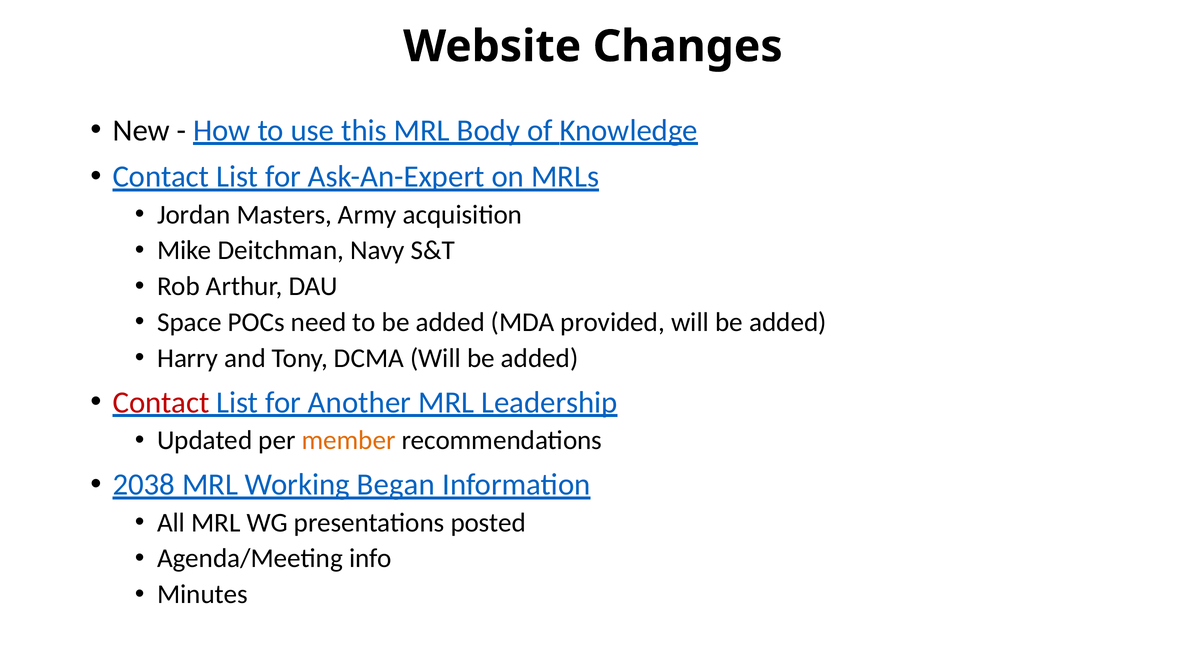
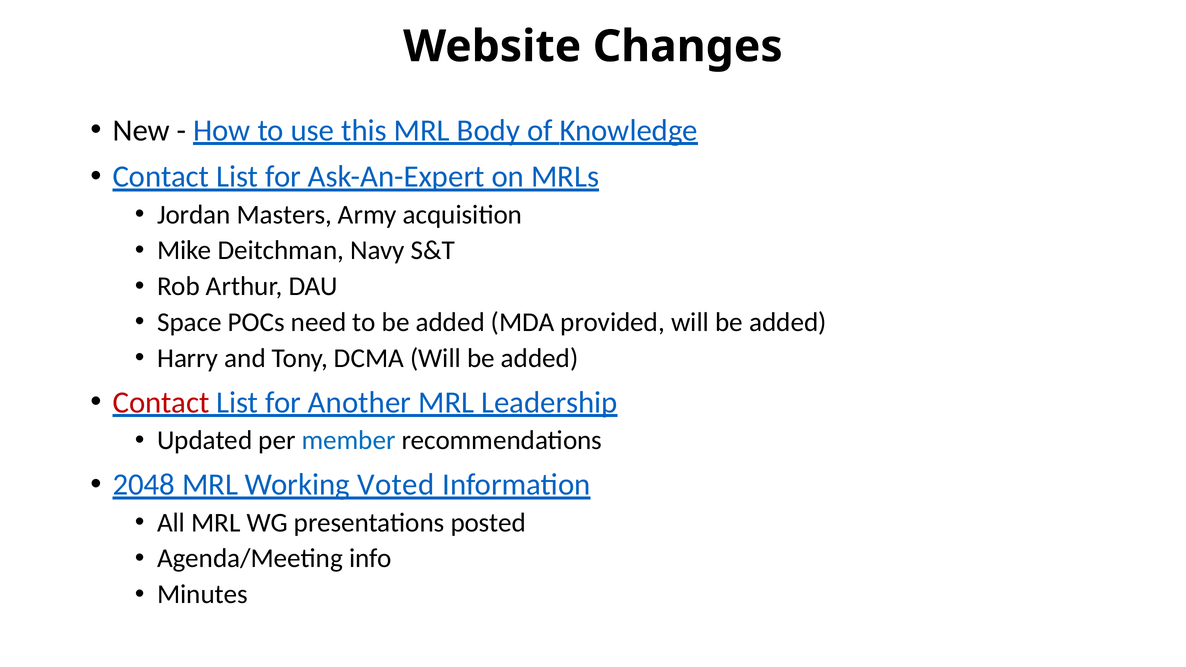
member colour: orange -> blue (349, 441)
2038: 2038 -> 2048 (144, 485)
Began: Began -> Voted (396, 485)
